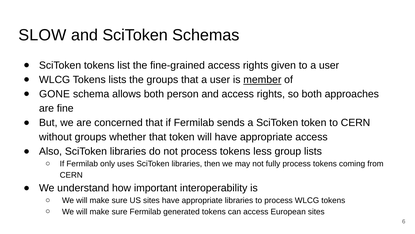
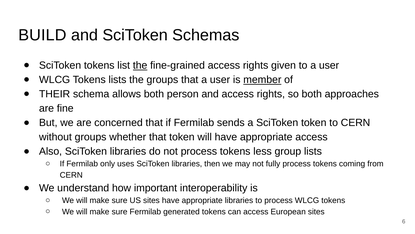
SLOW: SLOW -> BUILD (42, 35)
the underline: none -> present (140, 65)
GONE: GONE -> THEIR (55, 94)
